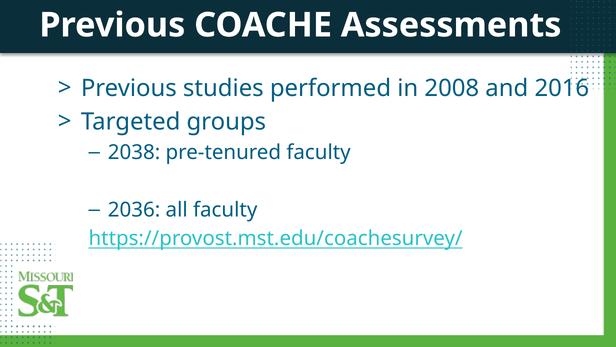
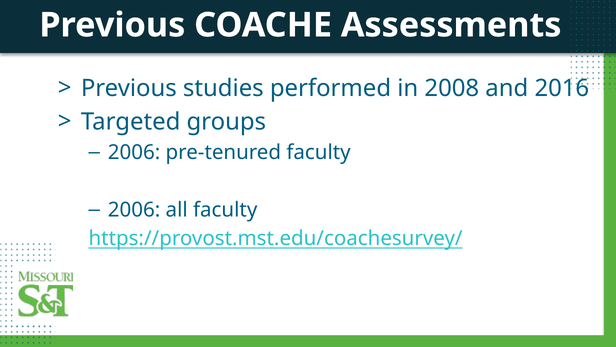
2038: 2038 -> 2006 (134, 152)
2036: 2036 -> 2006 (134, 210)
